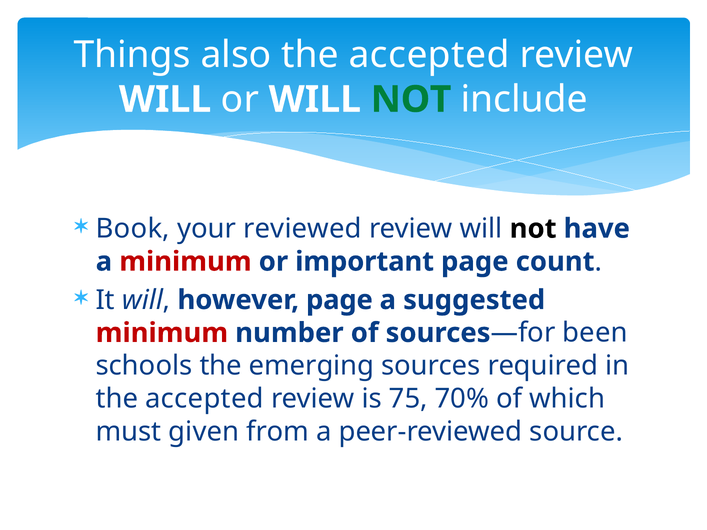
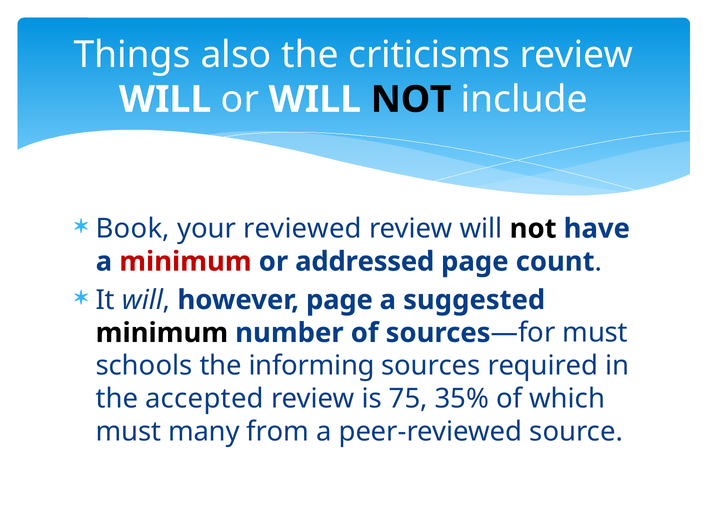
accepted: accepted -> criticisms (429, 55)
NOT colour: green -> black (411, 100)
important: important -> addressed (365, 262)
minimum colour: red -> black (162, 333)
been: been -> must (595, 333)
emerging: emerging -> informing (312, 366)
70%: 70% -> 35% (462, 399)
given: given -> many (204, 432)
